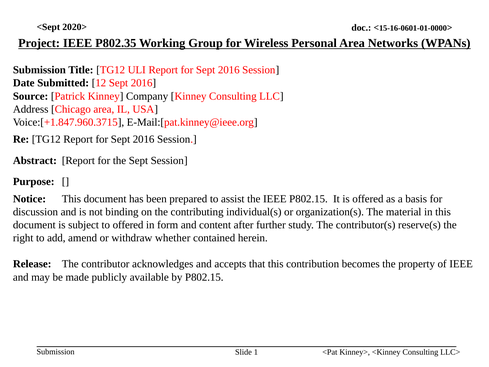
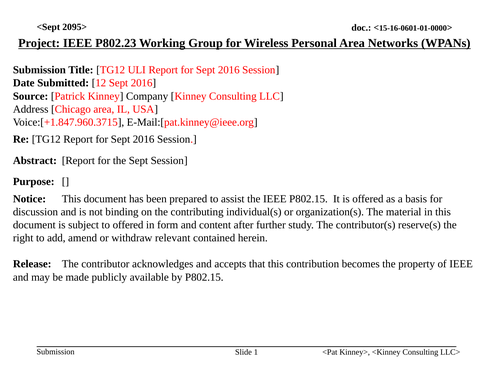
2020>: 2020> -> 2095> (75, 27)
P802.35: P802.35 -> P802.23 (116, 43)
whether: whether -> relevant (173, 238)
